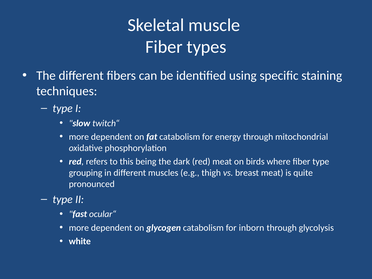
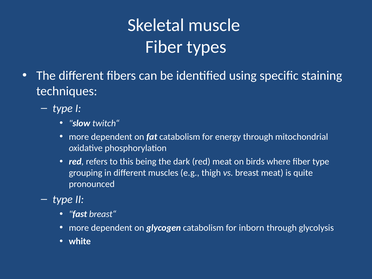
ocular“: ocular“ -> breast“ (103, 214)
